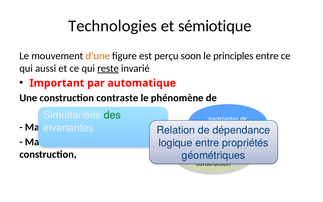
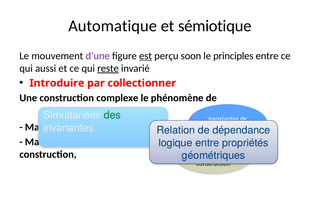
Technologies: Technologies -> Automatique (113, 26)
d’une colour: orange -> purple (98, 56)
est underline: none -> present (146, 56)
Important: Important -> Introduire (57, 83)
automatique: automatique -> collectionner (142, 83)
contraste: contraste -> complexe (117, 98)
